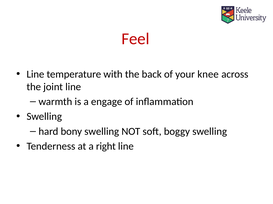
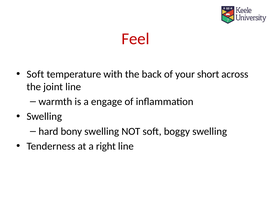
Line: Line -> Soft (35, 74)
knee: knee -> short (208, 74)
